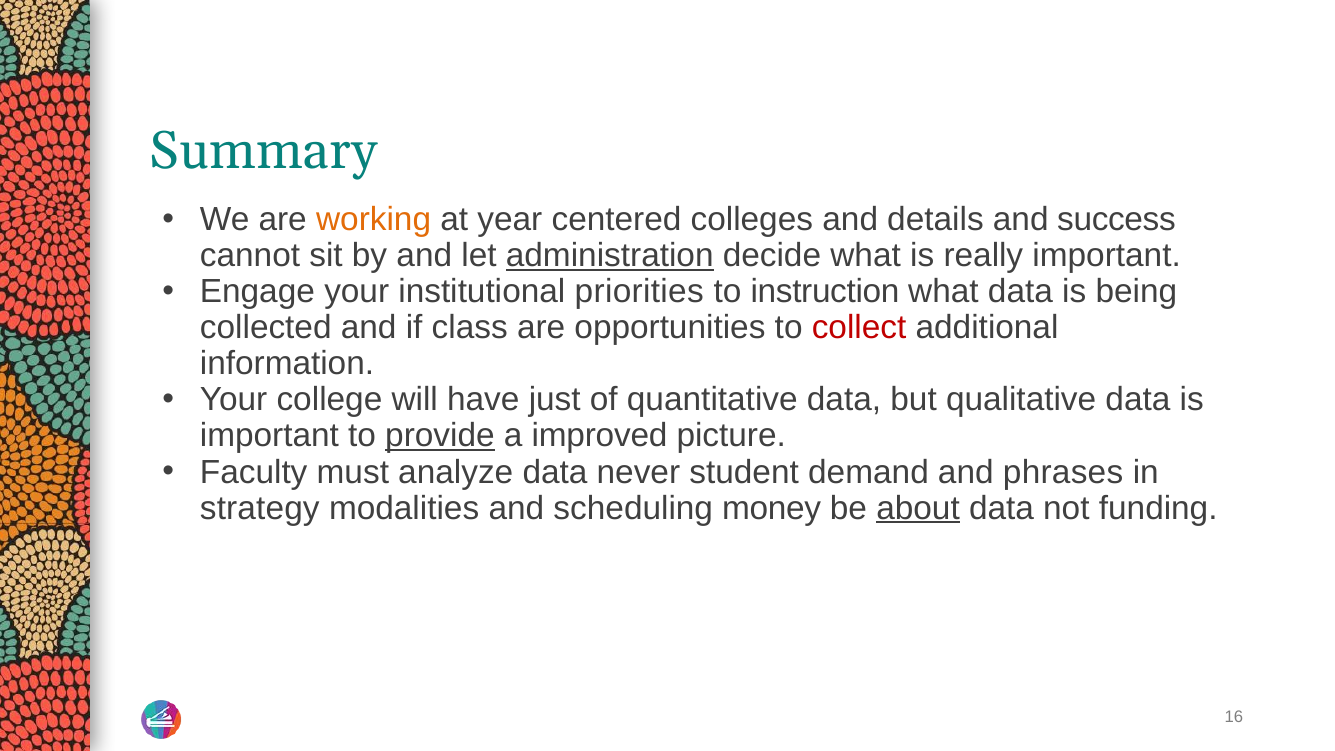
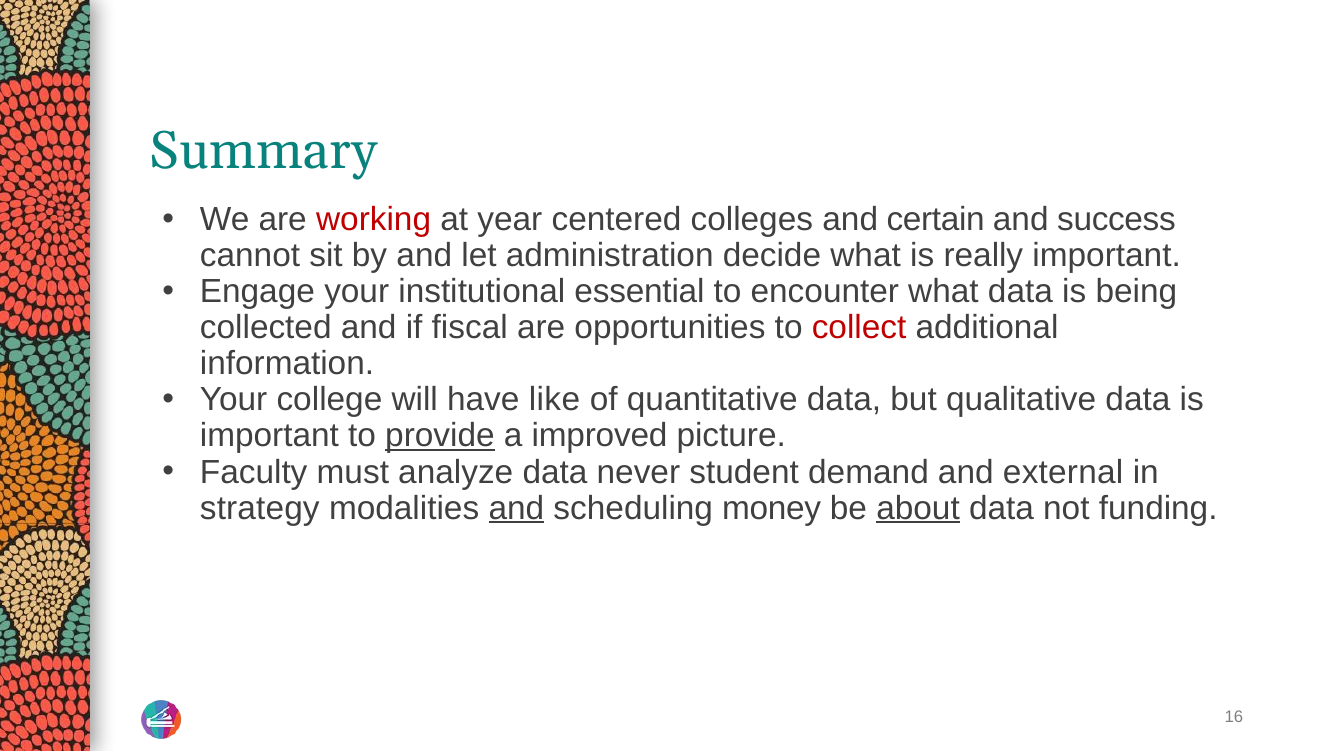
working colour: orange -> red (374, 220)
details: details -> certain (936, 220)
administration underline: present -> none (610, 256)
priorities: priorities -> essential (639, 292)
instruction: instruction -> encounter (825, 292)
class: class -> fiscal (470, 328)
just: just -> like (555, 400)
phrases: phrases -> external (1063, 472)
and underline: none -> present (516, 508)
